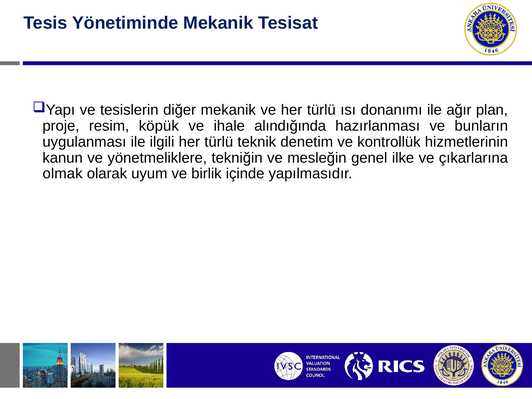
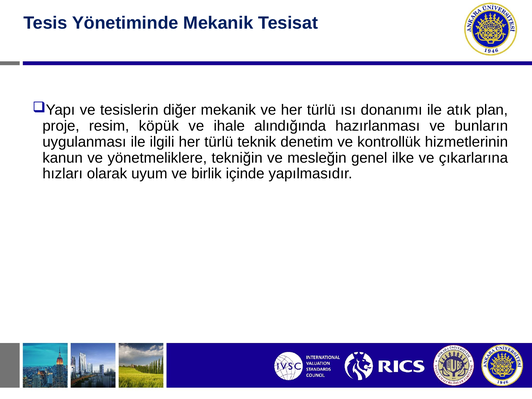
ağır: ağır -> atık (459, 110)
olmak: olmak -> hızları (63, 174)
